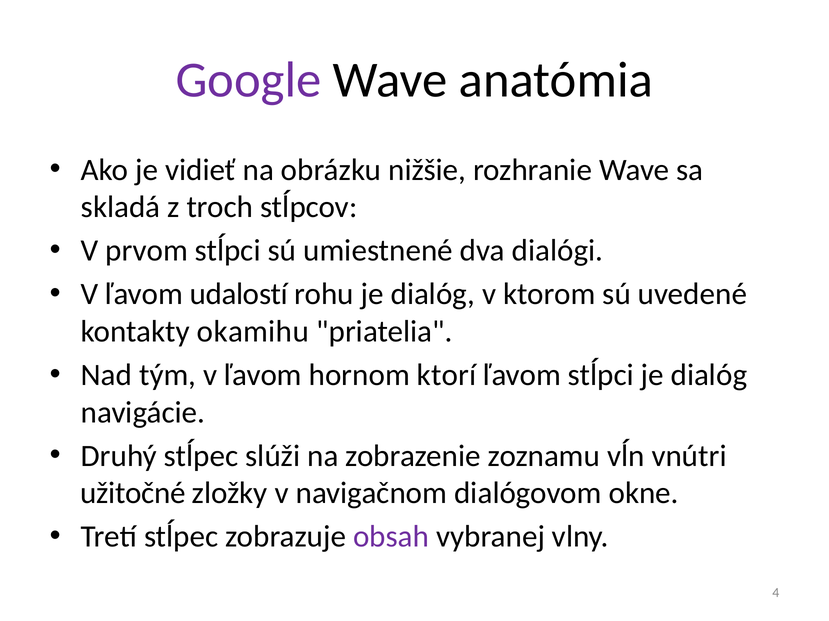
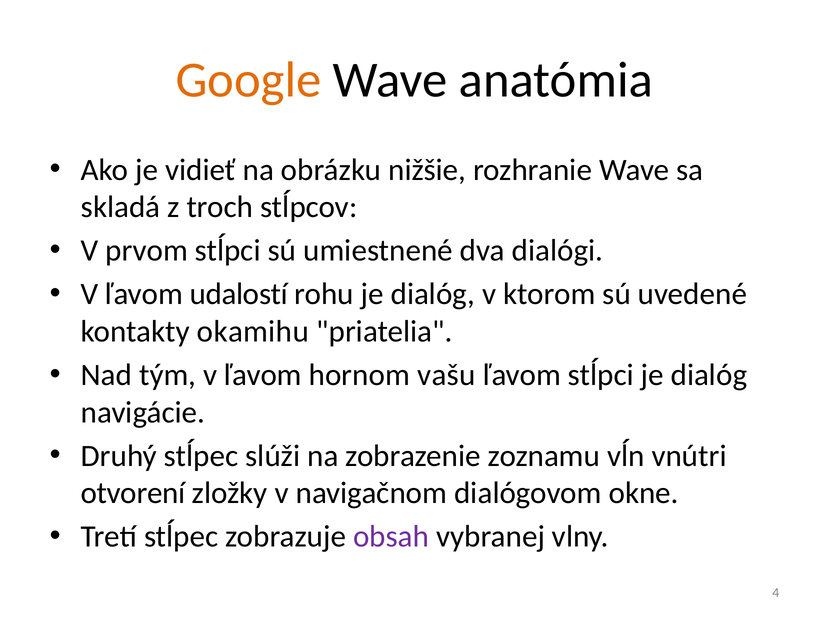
Google colour: purple -> orange (248, 80)
ktorí: ktorí -> vašu (446, 375)
užitočné: užitočné -> otvorení (133, 494)
